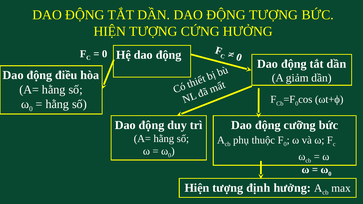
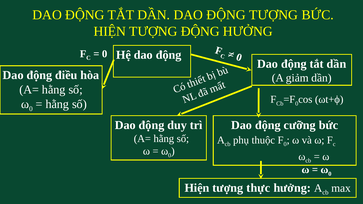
TƯỢNG CỨNG: CỨNG -> ĐỘNG (200, 31)
định: định -> thực (258, 188)
